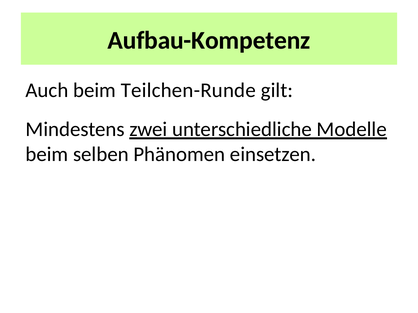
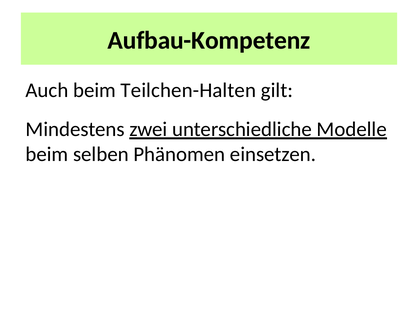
Teilchen-Runde: Teilchen-Runde -> Teilchen-Halten (188, 91)
